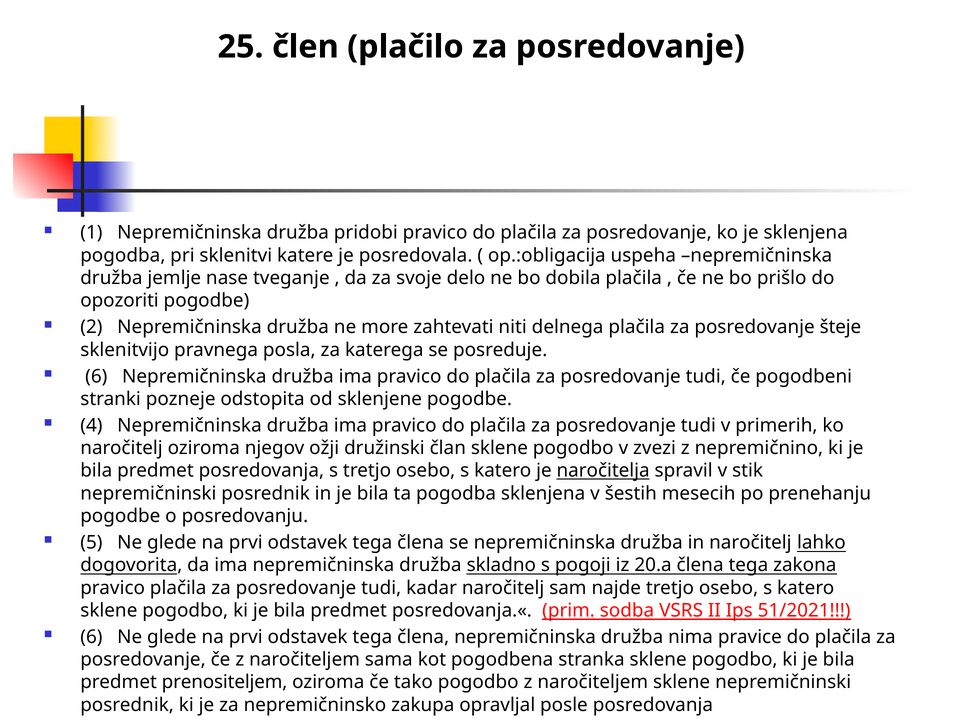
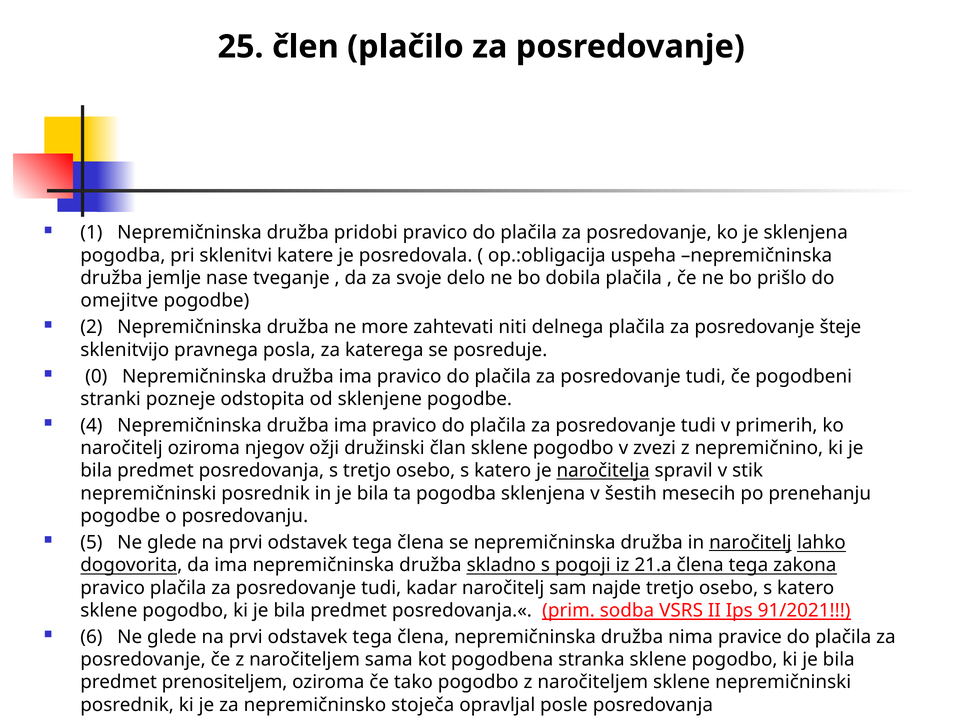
opozoriti: opozoriti -> omejitve (119, 301)
6: 6 -> 0 (96, 376)
naročitelj underline: none -> present (750, 543)
20.a: 20.a -> 21.a (653, 565)
51/2021: 51/2021 -> 91/2021 (804, 611)
zakupa: zakupa -> stoječa (423, 705)
